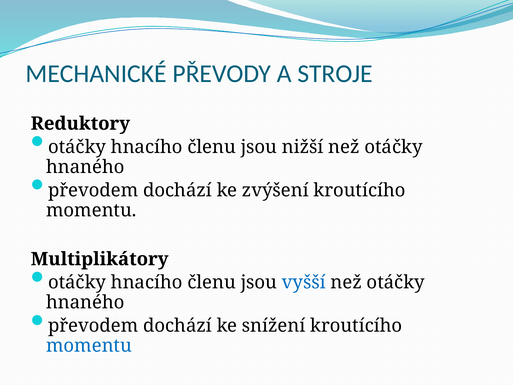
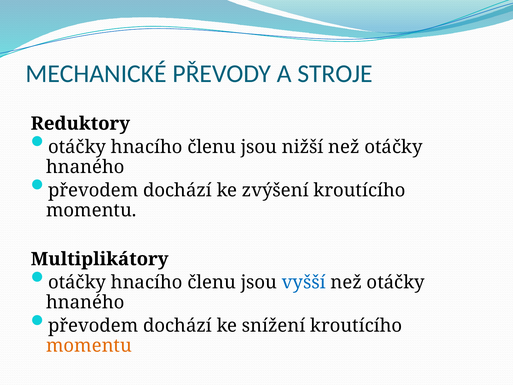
momentu colour: blue -> orange (89, 346)
